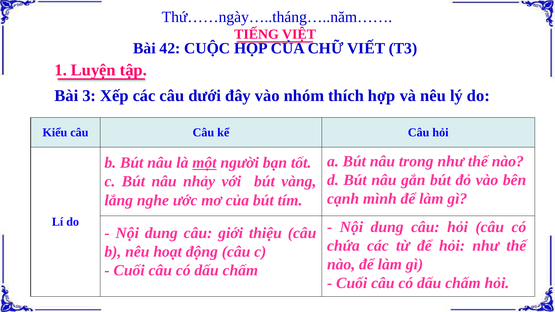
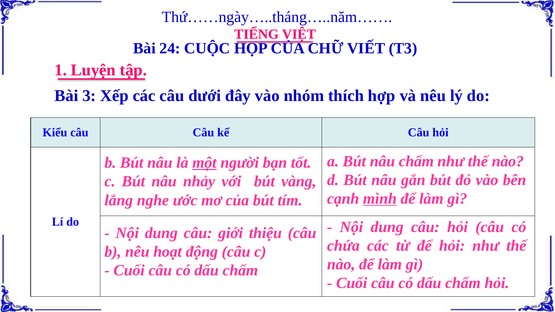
42: 42 -> 24 (170, 48)
nâu trong: trong -> chấm (416, 161)
mình underline: none -> present (380, 199)
